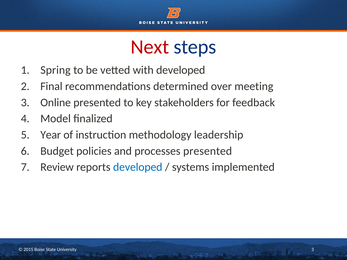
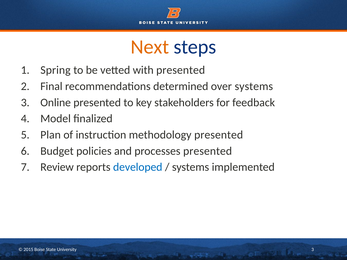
Next colour: red -> orange (150, 47)
with developed: developed -> presented (181, 70)
over meeting: meeting -> systems (254, 86)
Year: Year -> Plan (51, 135)
methodology leadership: leadership -> presented (219, 135)
